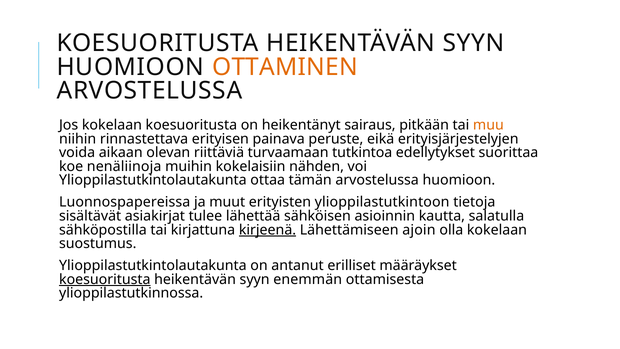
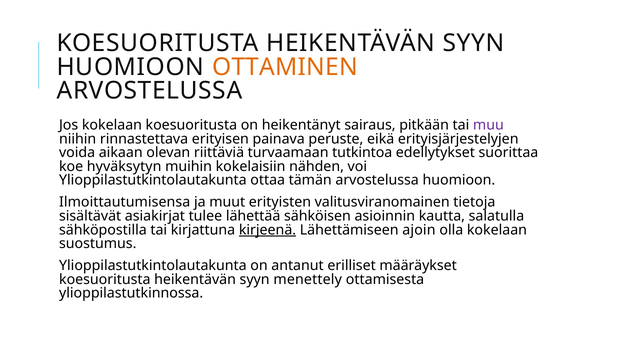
muu colour: orange -> purple (488, 125)
nenäliinoja: nenäliinoja -> hyväksytyn (124, 166)
Luonnospapereissa: Luonnospapereissa -> Ilmoittautumisensa (125, 202)
ylioppilastutkintoon: ylioppilastutkintoon -> valitusviranomainen (382, 202)
koesuoritusta underline: present -> none (105, 279)
enemmän: enemmän -> menettely (308, 279)
